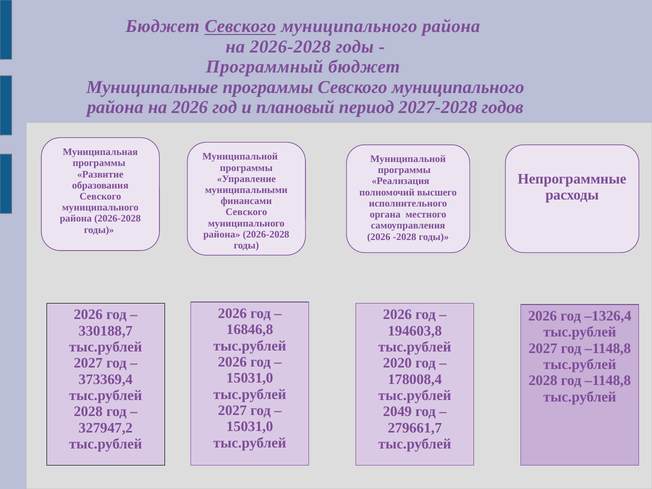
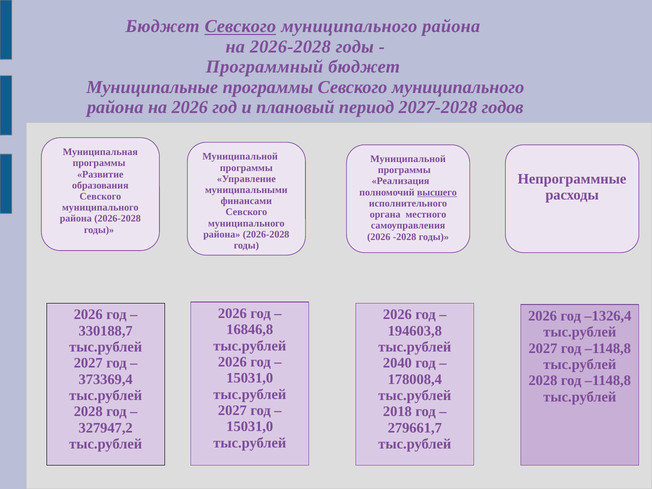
высшего underline: none -> present (437, 192)
2020: 2020 -> 2040 (397, 363)
2049: 2049 -> 2018 (397, 412)
